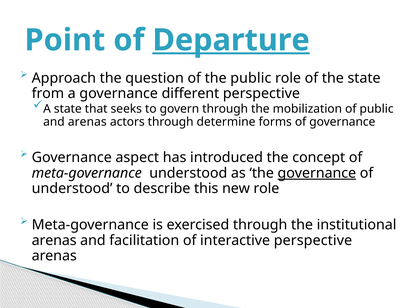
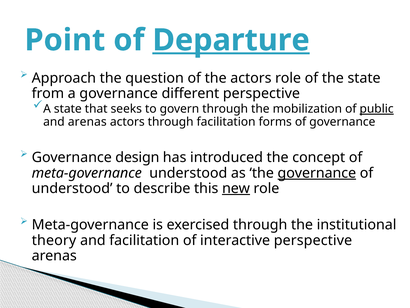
the public: public -> actors (251, 78)
public underline: none -> present (377, 109)
through determine: determine -> facilitation (226, 122)
aspect: aspect -> design (137, 157)
new underline: none -> present (236, 188)
arenas: arenas -> theory (54, 240)
